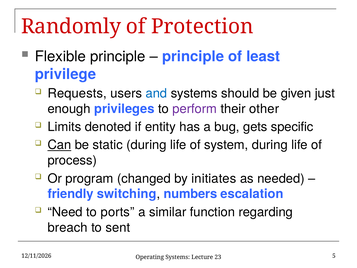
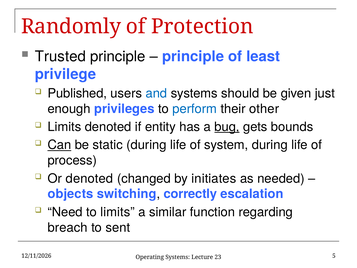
Flexible: Flexible -> Trusted (60, 56)
Requests: Requests -> Published (77, 93)
perform colour: purple -> blue (195, 109)
bug underline: none -> present (227, 127)
specific: specific -> bounds (292, 127)
Or program: program -> denoted (89, 178)
friendly: friendly -> objects (70, 194)
numbers: numbers -> correctly (190, 194)
to ports: ports -> limits (118, 212)
